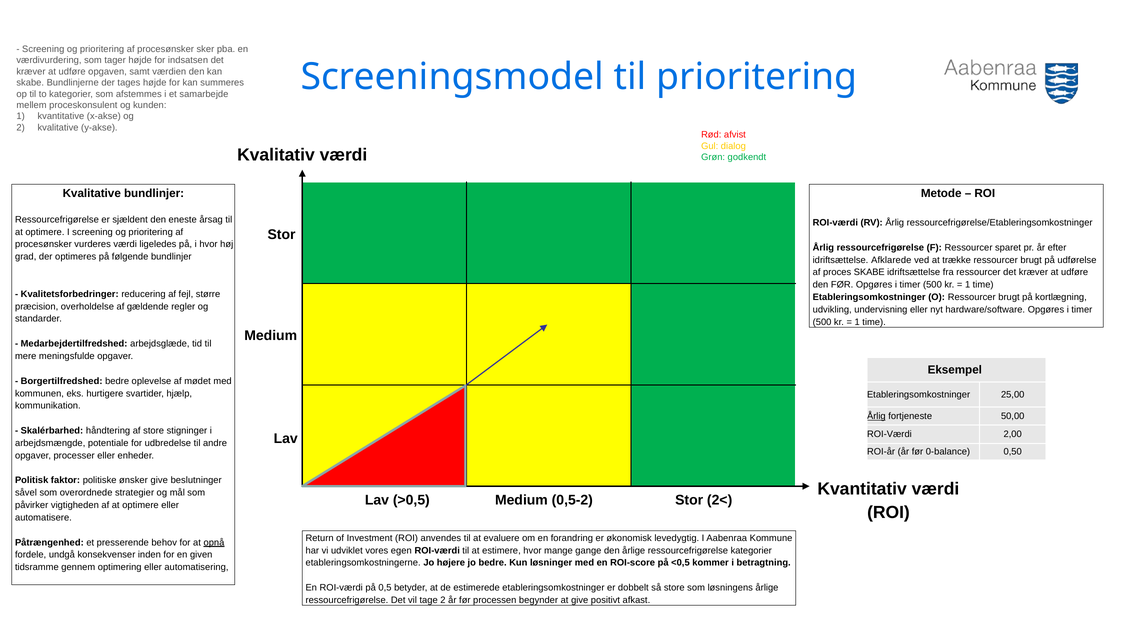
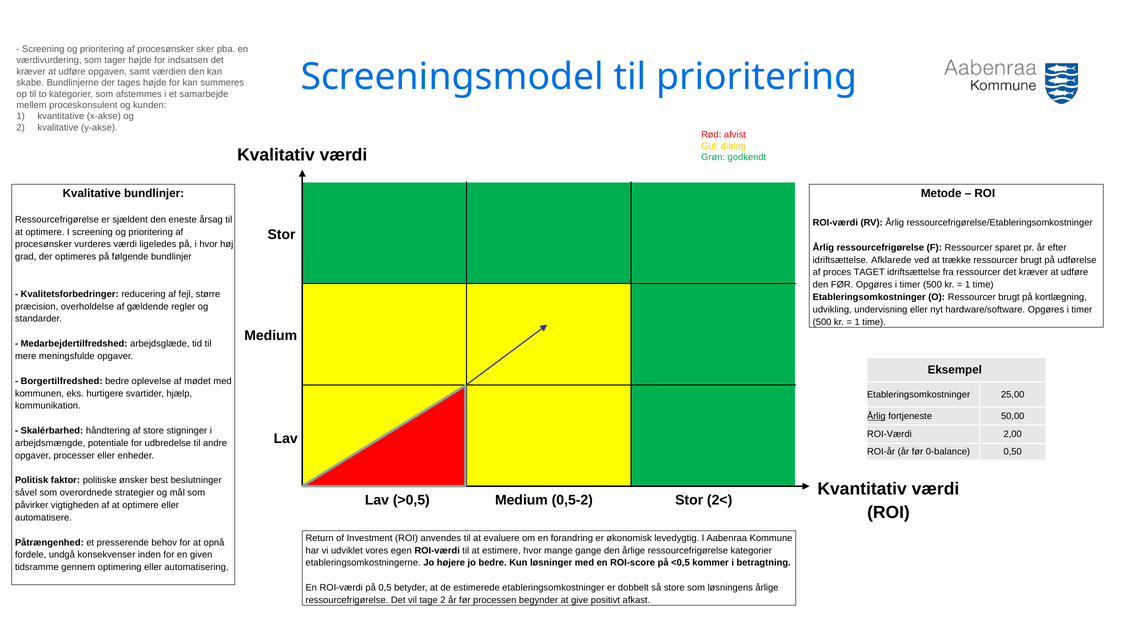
proces SKABE: SKABE -> TAGET (869, 272)
ønsker give: give -> best (159, 480)
opnå underline: present -> none (214, 542)
